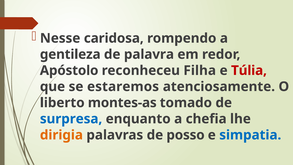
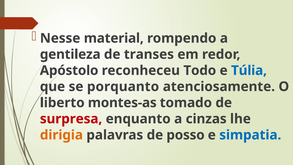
caridosa: caridosa -> material (114, 38)
palavra: palavra -> transes (149, 54)
Filha: Filha -> Todo (200, 70)
Túlia colour: red -> blue (249, 70)
estaremos: estaremos -> porquanto (123, 87)
surpresa colour: blue -> red (71, 119)
chefia: chefia -> cinzas (206, 119)
